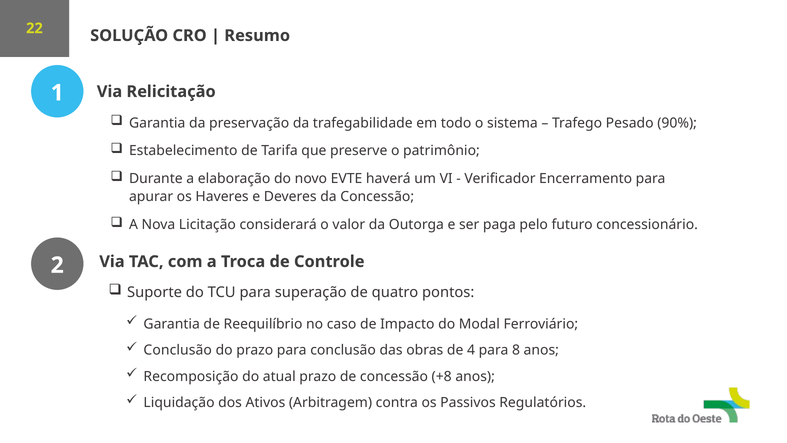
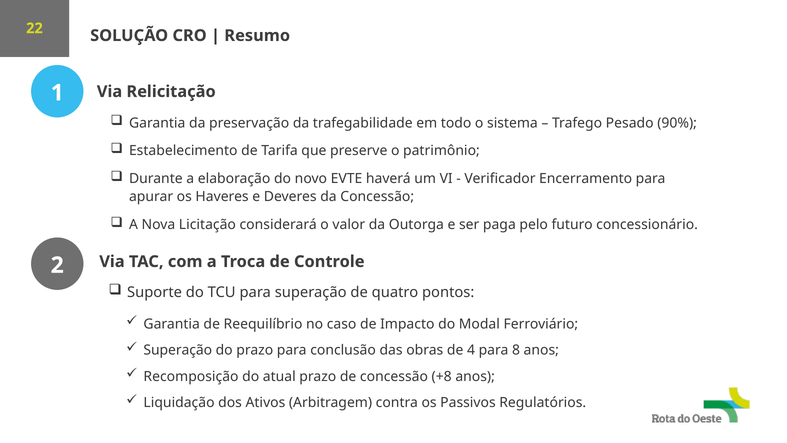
Conclusão: Conclusão -> Superação (178, 350)
